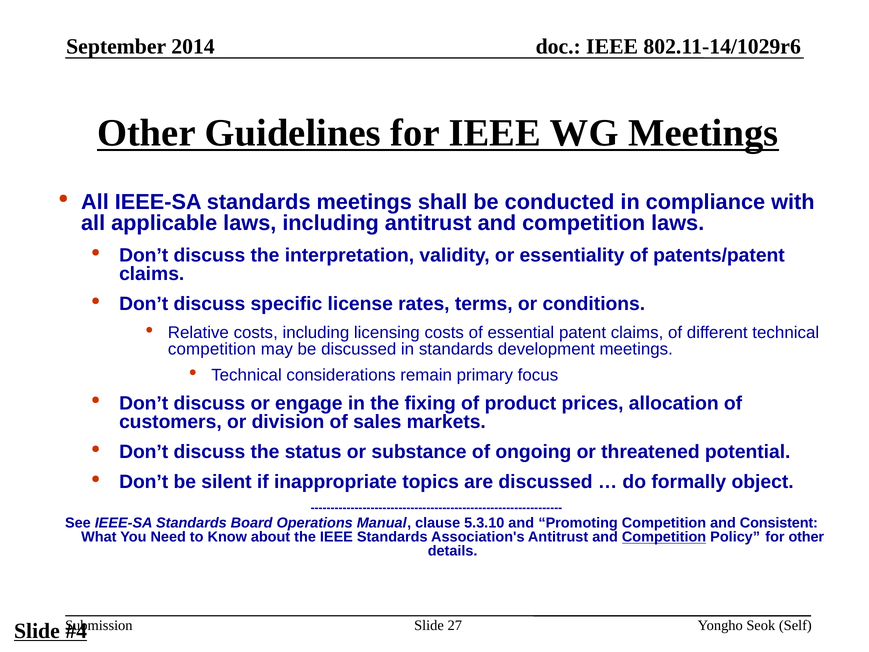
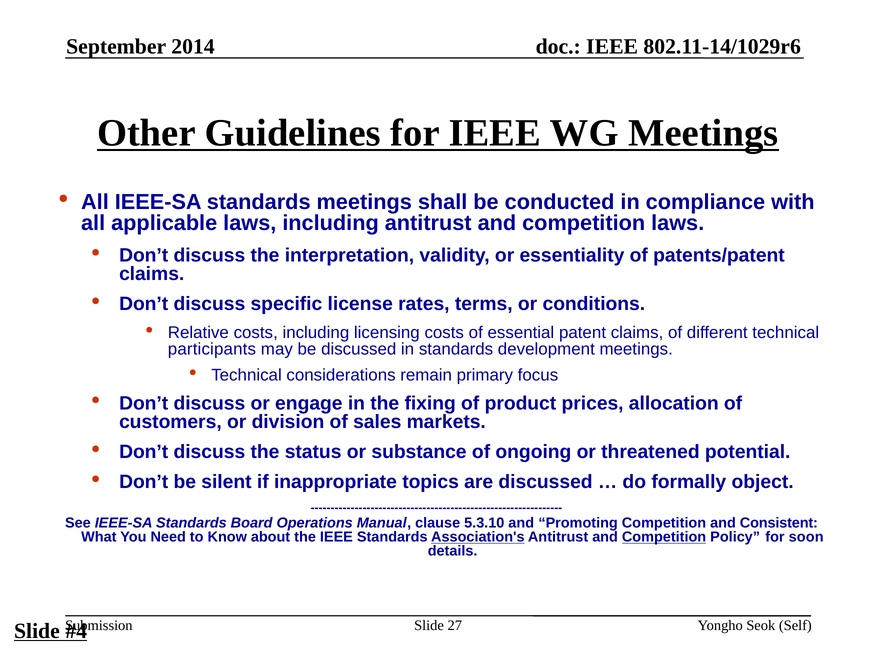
competition: competition -> participants (212, 349)
Association's underline: none -> present (478, 537)
for other: other -> soon (806, 537)
